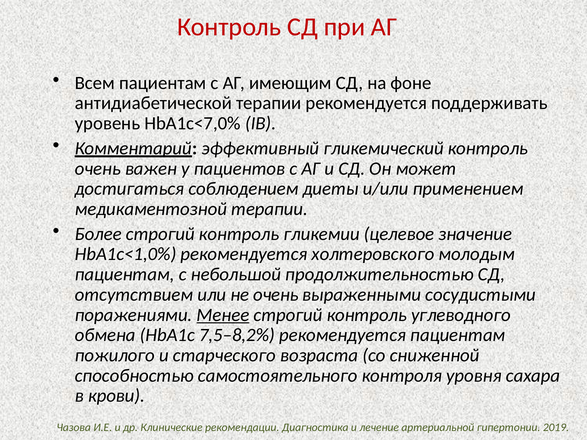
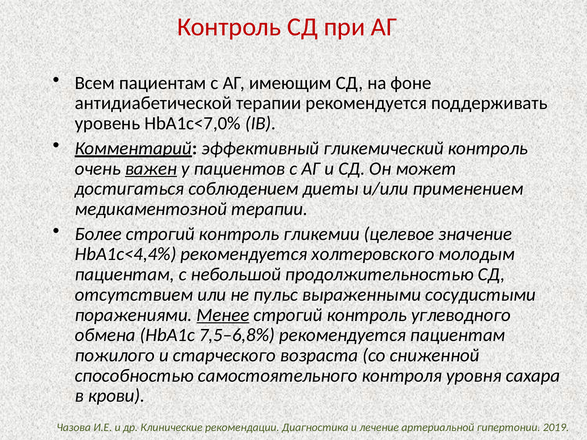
важен underline: none -> present (151, 169)
HbA1c<1,0%: HbA1c<1,0% -> HbA1c<4,4% (126, 254)
не очень: очень -> пульс (276, 295)
7,5–8,2%: 7,5–8,2% -> 7,5–6,8% (237, 335)
